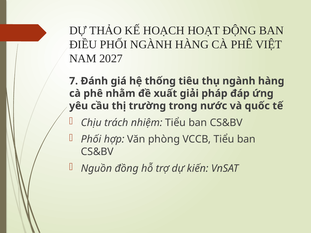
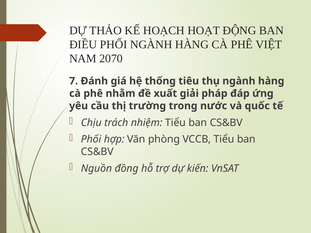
2027: 2027 -> 2070 (111, 59)
